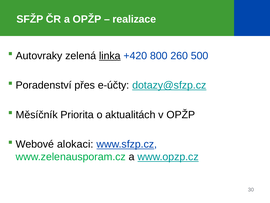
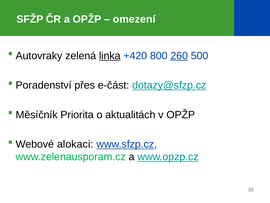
realizace: realizace -> omezení (134, 19)
260 underline: none -> present (179, 56)
e-účty: e-účty -> e-část (114, 85)
